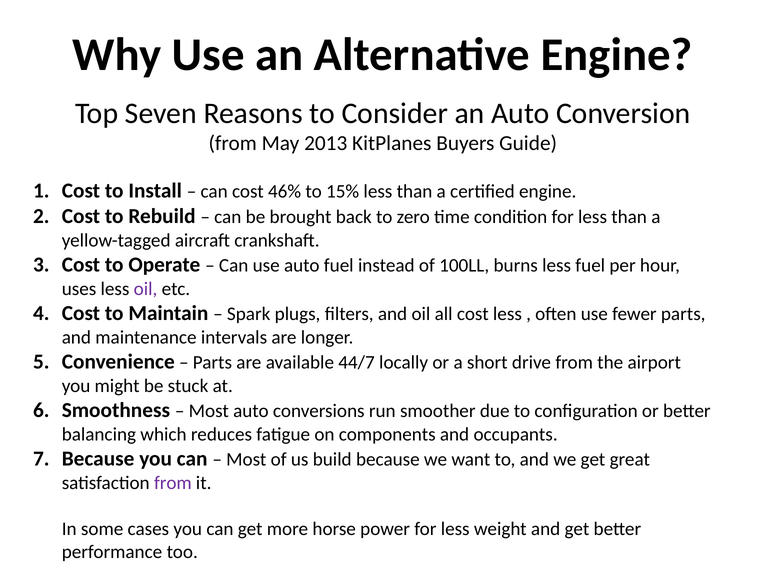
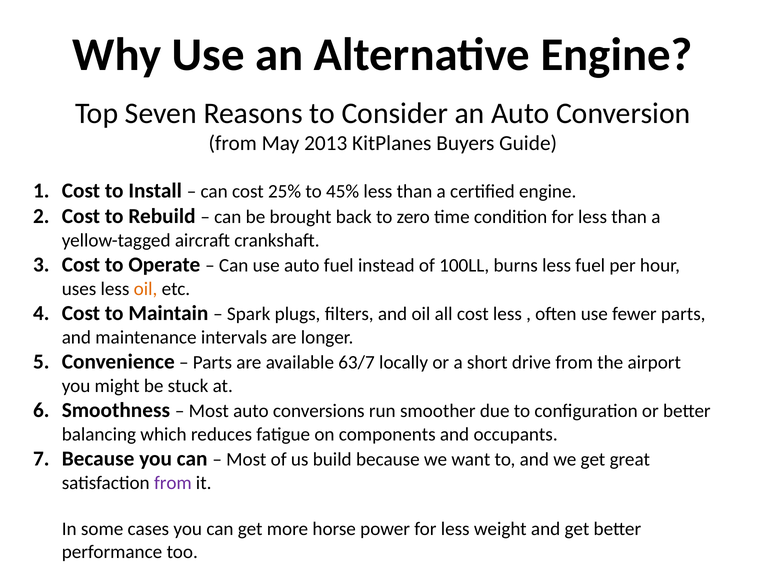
46%: 46% -> 25% (285, 191)
15%: 15% -> 45% (343, 191)
oil colour: purple -> orange (146, 289)
44/7: 44/7 -> 63/7 (357, 362)
